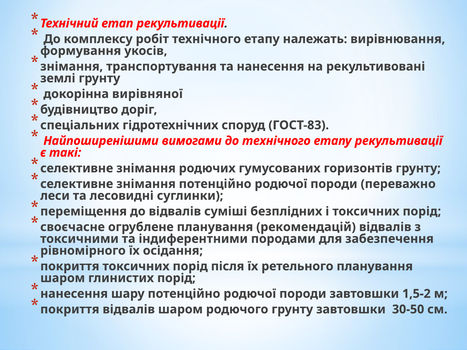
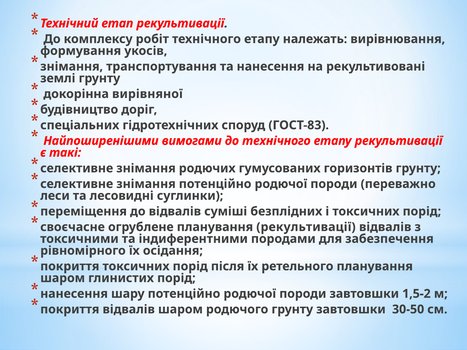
планування рекомендацій: рекомендацій -> рекультивації (306, 227)
